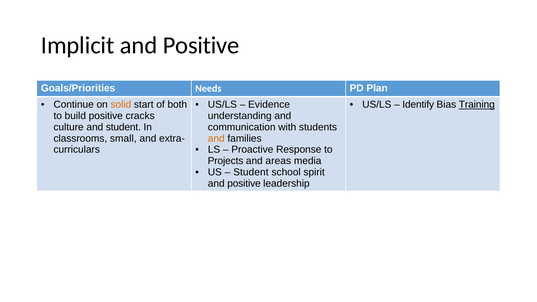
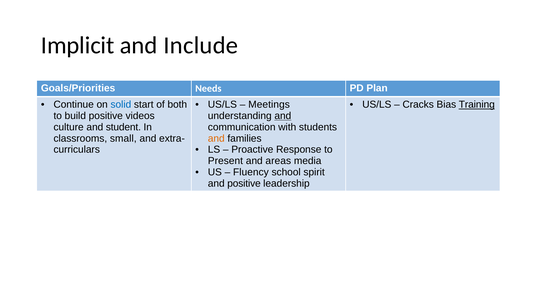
Positive: Positive -> Include (201, 45)
solid colour: orange -> blue (121, 105)
Evidence: Evidence -> Meetings (269, 105)
Identify: Identify -> Cracks (418, 105)
cracks: cracks -> videos (140, 116)
and underline: none -> present (283, 116)
Projects: Projects -> Present (225, 161)
Student: Student -> Fluency (251, 172)
